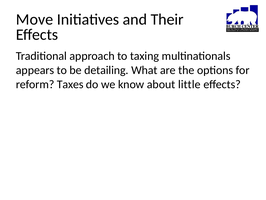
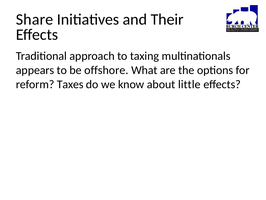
Move: Move -> Share (35, 19)
detailing: detailing -> offshore (106, 70)
